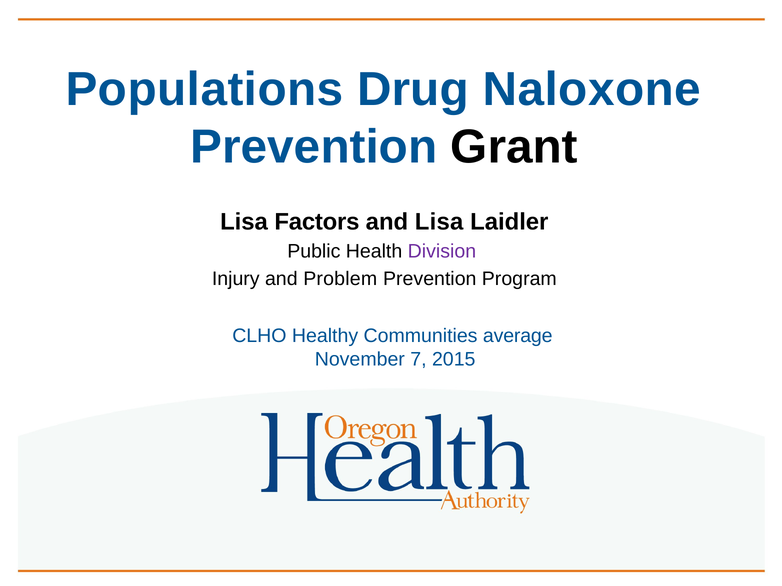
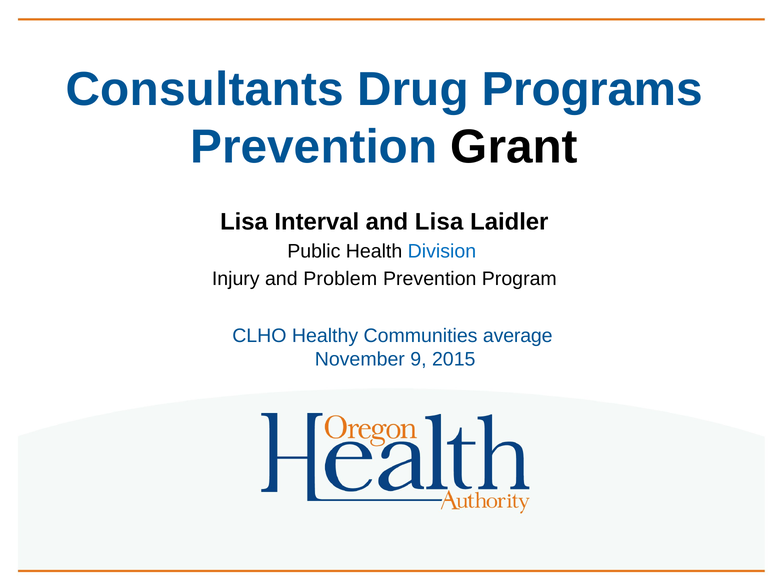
Populations: Populations -> Consultants (205, 90)
Naloxone: Naloxone -> Programs (592, 90)
Factors: Factors -> Interval (317, 222)
Division colour: purple -> blue (442, 252)
7: 7 -> 9 (418, 360)
